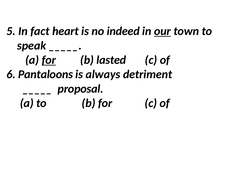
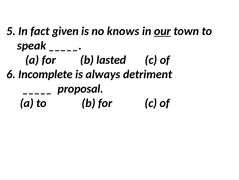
heart: heart -> given (65, 31)
indeed: indeed -> knows (123, 31)
for underline: present -> none (49, 60)
Pantaloons: Pantaloons -> Incomplete (45, 74)
